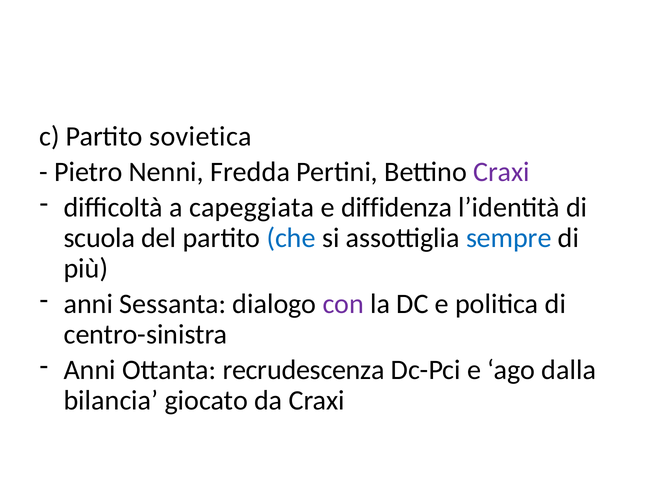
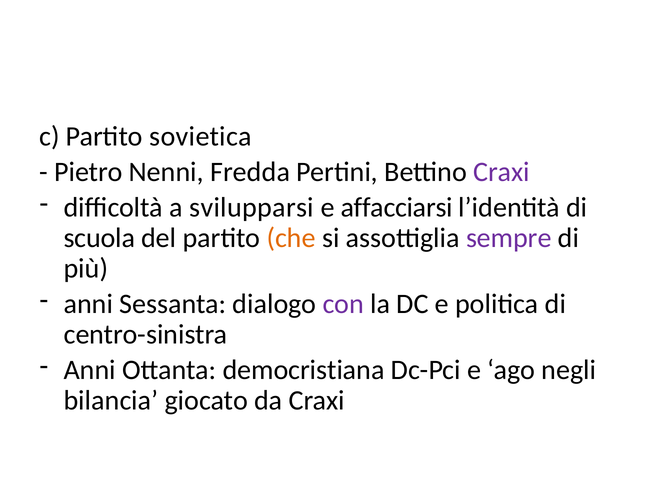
capeggiata: capeggiata -> svilupparsi (252, 208)
diffidenza: diffidenza -> affacciarsi (397, 208)
che colour: blue -> orange (291, 238)
sempre colour: blue -> purple (509, 238)
recrudescenza: recrudescenza -> democristiana (304, 370)
dalla: dalla -> negli (569, 370)
